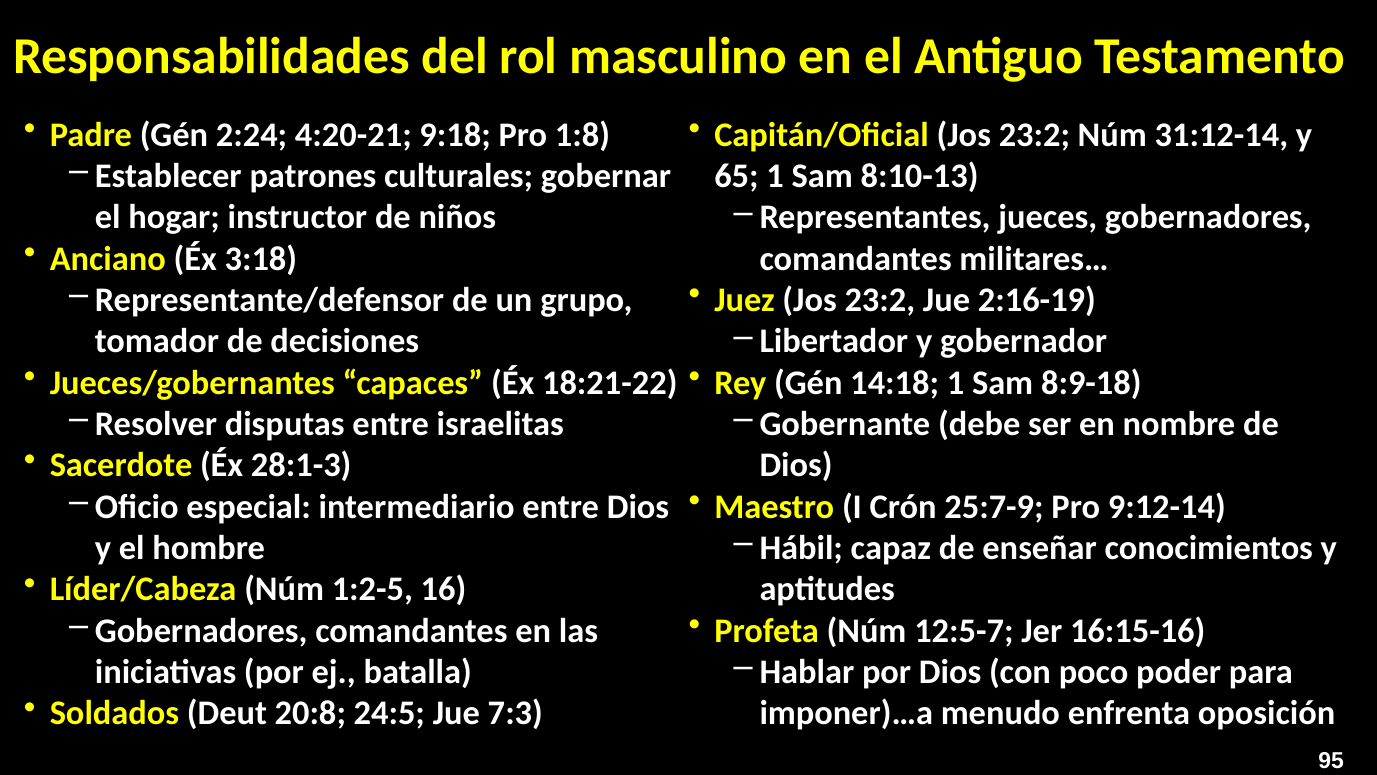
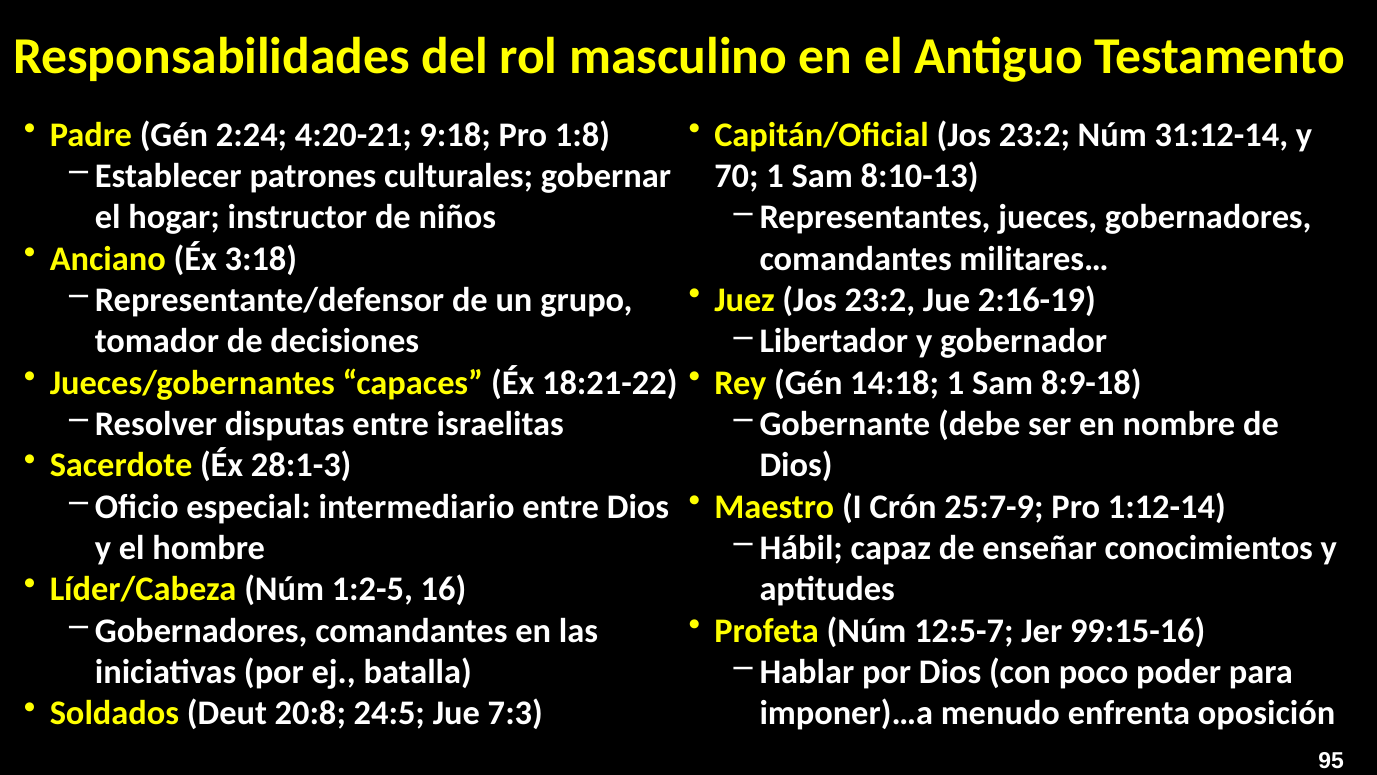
65: 65 -> 70 (736, 176)
9:12-14: 9:12-14 -> 1:12-14 (1167, 506)
16:15-16: 16:15-16 -> 99:15-16 (1138, 630)
